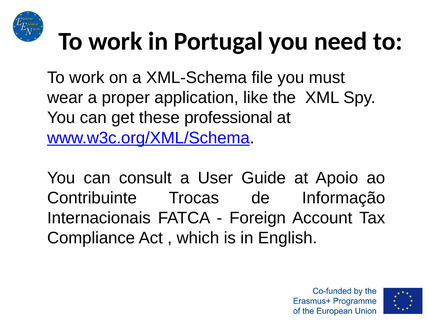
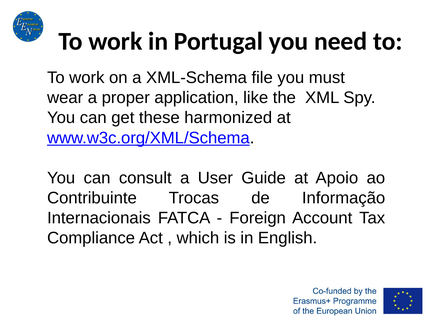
professional: professional -> harmonized (228, 118)
